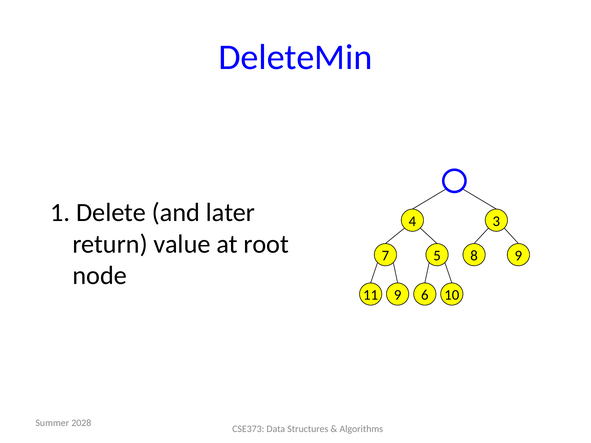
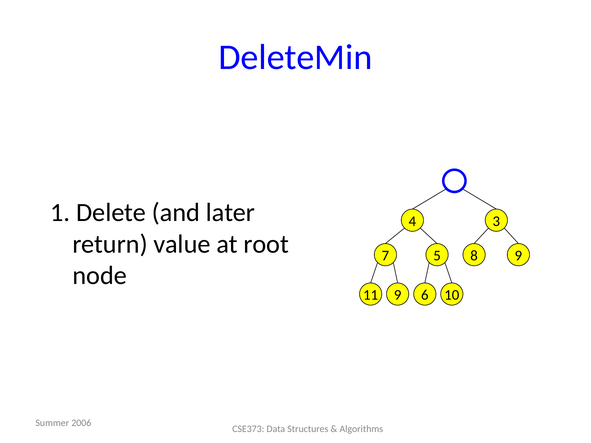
2028: 2028 -> 2006 (81, 423)
